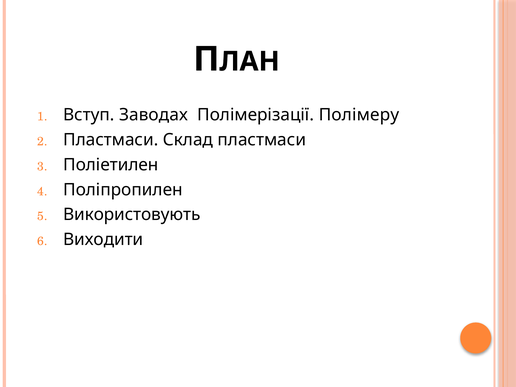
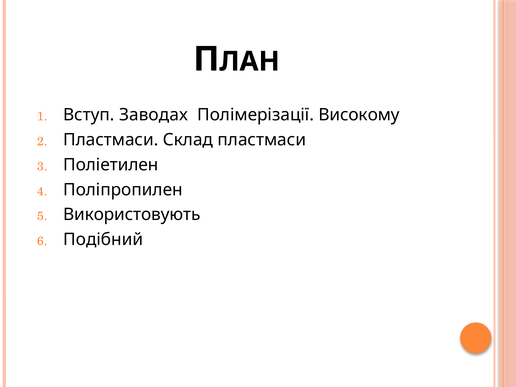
Полімеру: Полімеру -> Високому (359, 115)
Виходити: Виходити -> Подібний (103, 240)
